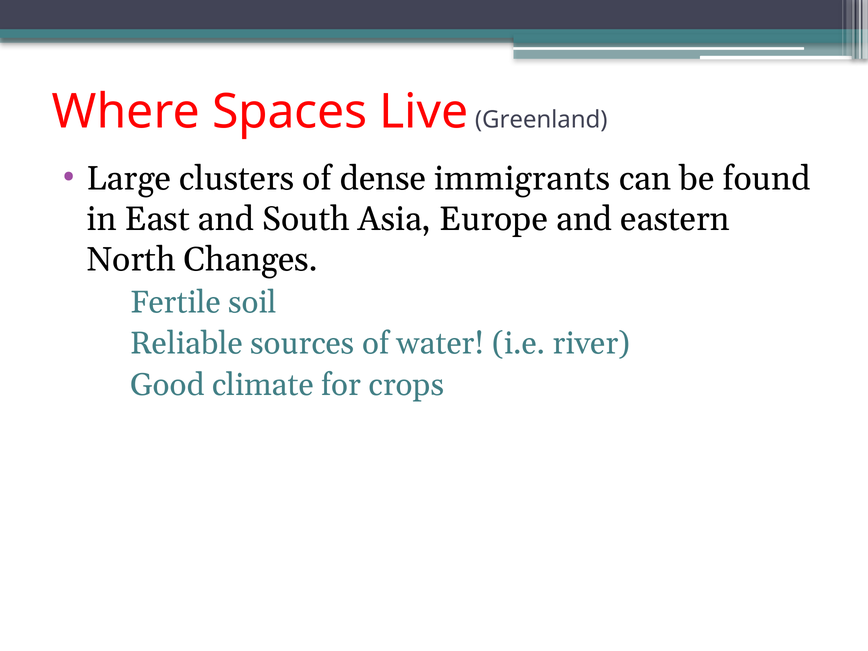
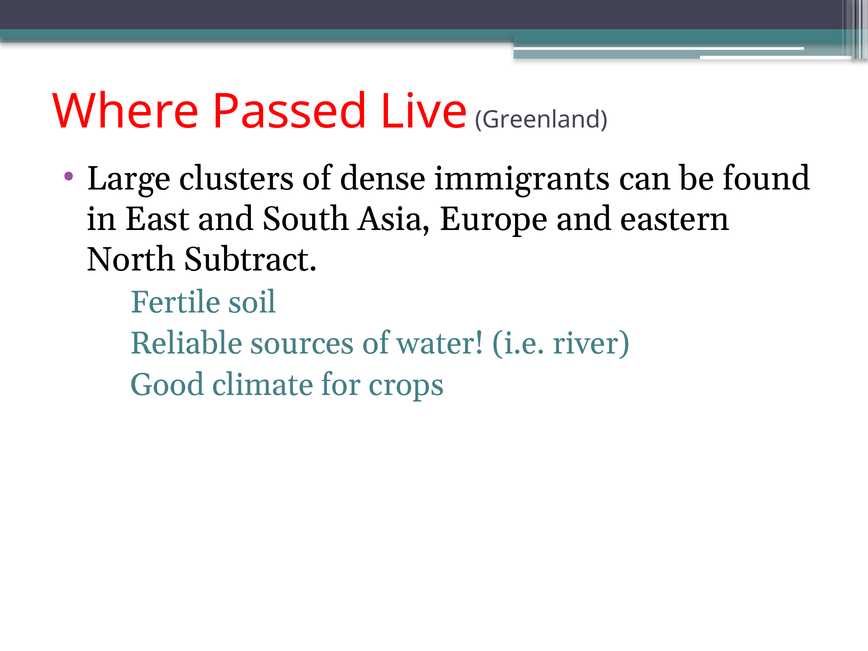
Spaces: Spaces -> Passed (290, 112)
Changes: Changes -> Subtract (251, 260)
